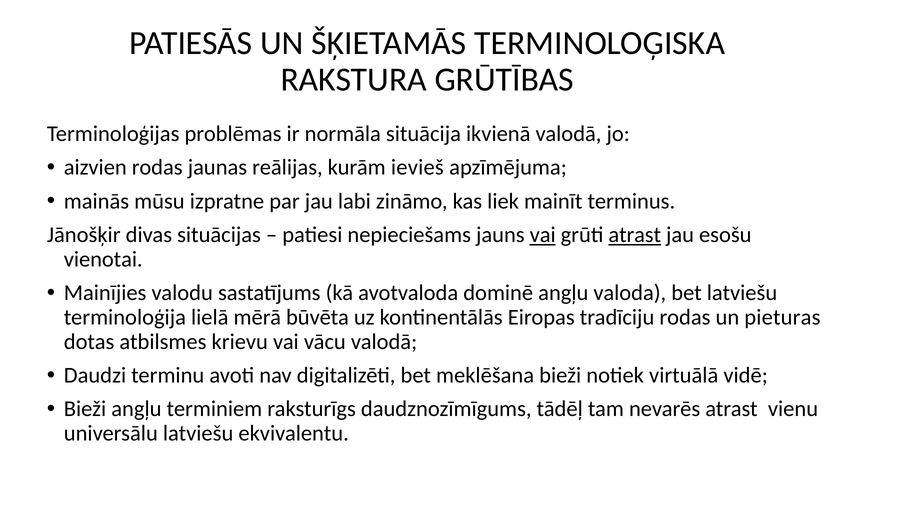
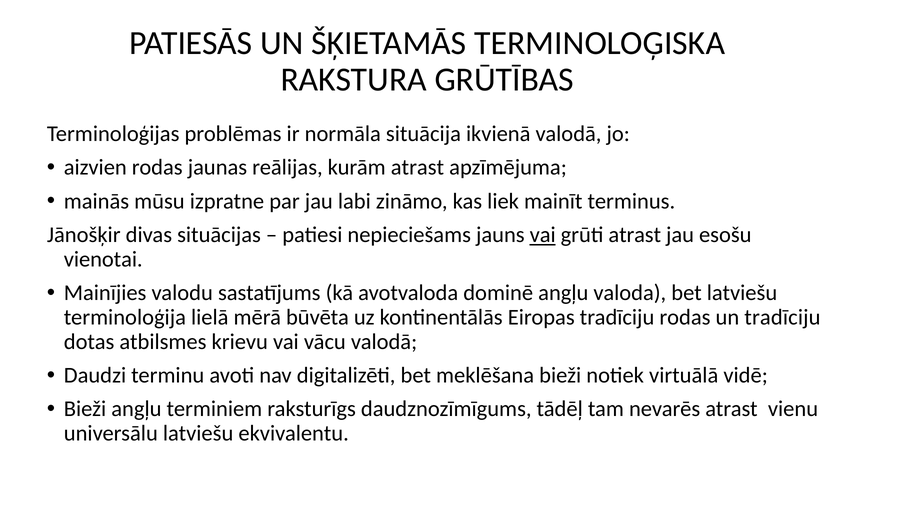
kurām ievieš: ievieš -> atrast (417, 167)
atrast underline: present -> none (635, 235)
un pieturas: pieturas -> tradīciju (782, 317)
